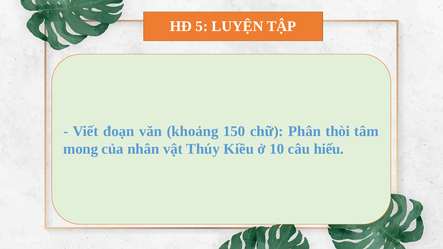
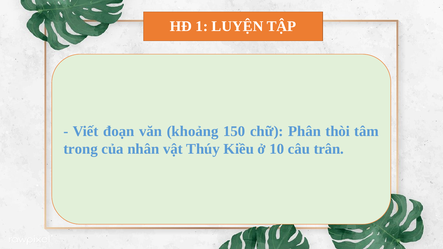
5: 5 -> 1 (202, 26)
mong: mong -> trong (81, 149)
hiếu: hiếu -> trân (329, 149)
